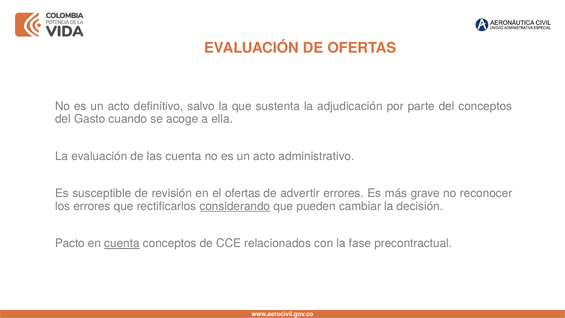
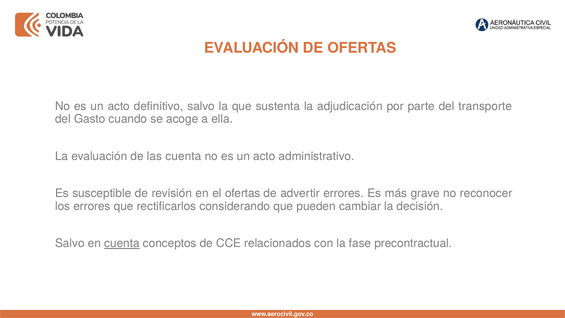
del conceptos: conceptos -> transporte (485, 106)
considerando underline: present -> none (235, 206)
Pacto: Pacto -> Salvo (70, 243)
